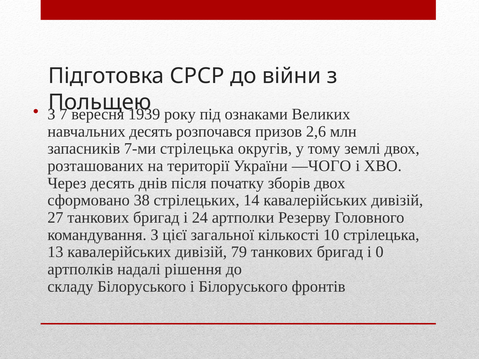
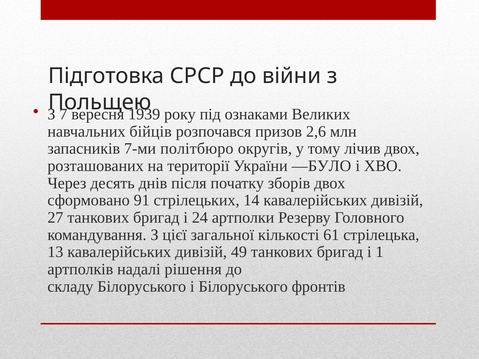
навчальних десять: десять -> бійців (151, 132)
7-ми стрілецька: стрілецька -> політбюро (197, 149)
землі: землі -> лічив (362, 149)
—ЧОГО: —ЧОГО -> —БУЛО (322, 166)
38: 38 -> 91 (142, 200)
10: 10 -> 61 (331, 235)
79: 79 -> 49 (239, 252)
0: 0 -> 1 (380, 252)
